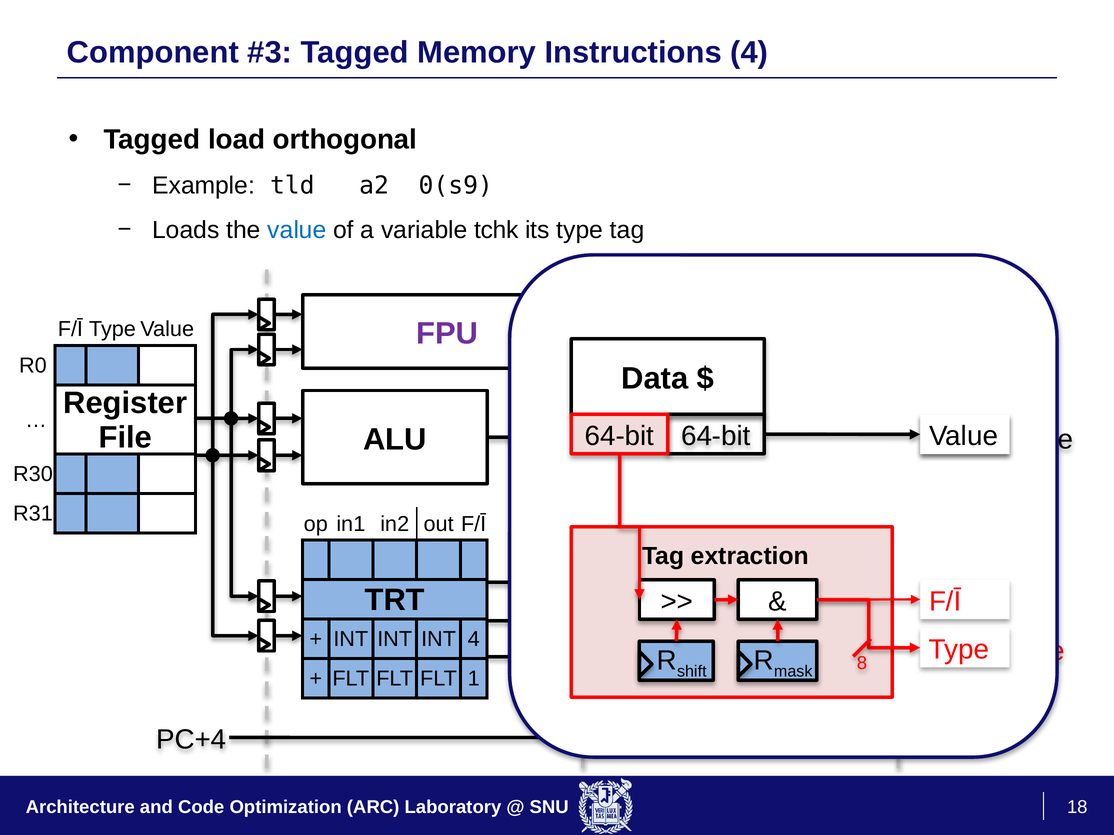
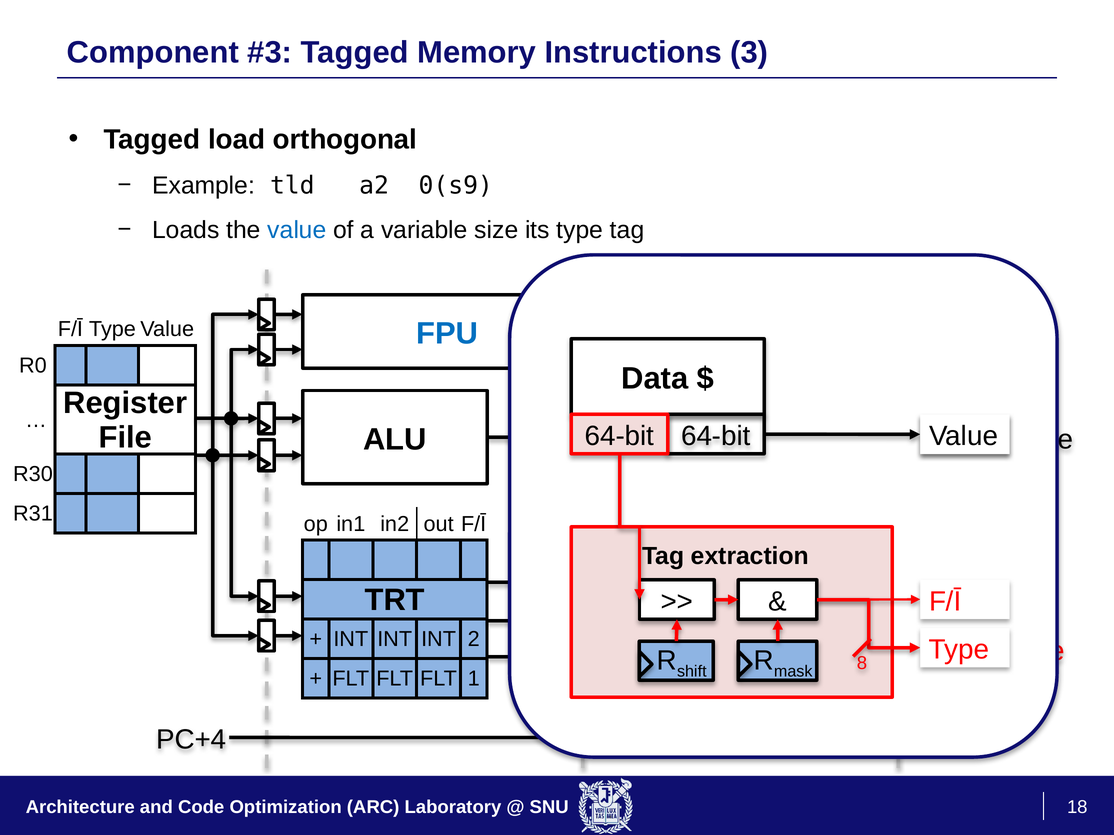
Instructions 4: 4 -> 3 (749, 53)
tchk: tchk -> size (496, 230)
FPU colour: purple -> blue (447, 334)
INT 4: 4 -> 2 (474, 640)
